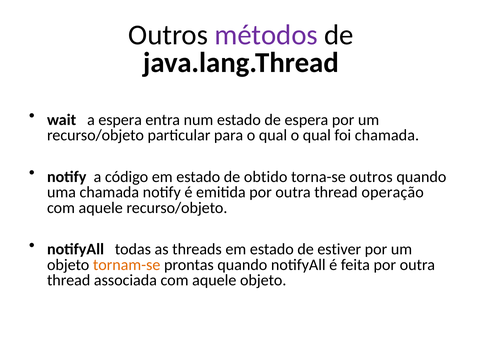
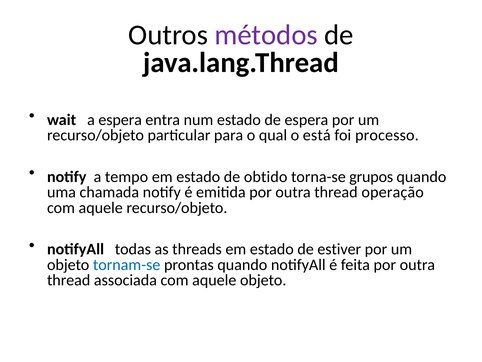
qual o qual: qual -> está (317, 135)
foi chamada: chamada -> processo (387, 135)
código: código -> tempo (127, 177)
torna-se outros: outros -> grupos (371, 177)
tornam-se colour: orange -> blue (127, 264)
